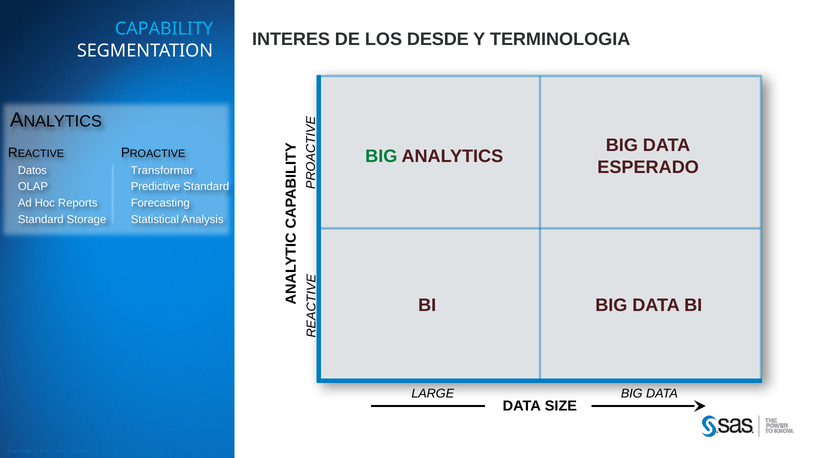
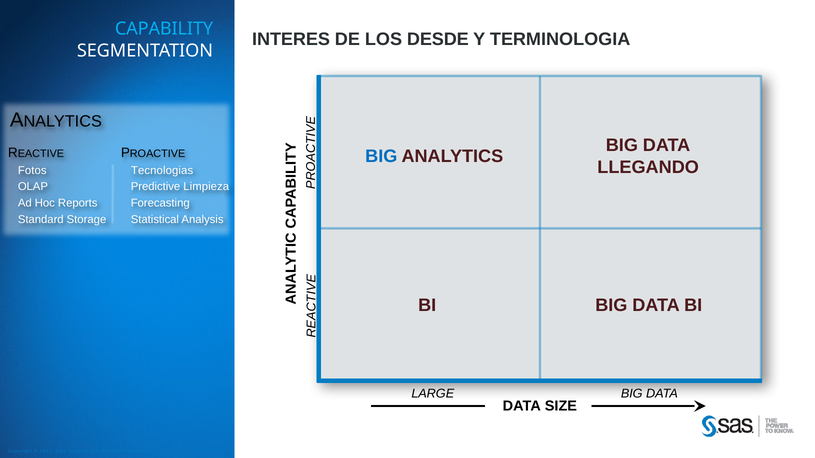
BIG colour: green -> blue (381, 157)
ESPERADO: ESPERADO -> LLEGANDO (648, 167)
Datos: Datos -> Fotos (32, 171)
Transformar: Transformar -> Tecnologias (162, 171)
Predictive Standard: Standard -> Limpieza (206, 187)
